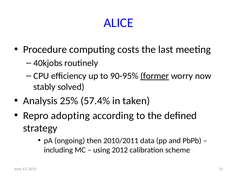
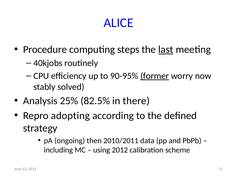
costs: costs -> steps (128, 50)
last underline: none -> present (166, 50)
57.4%: 57.4% -> 82.5% (95, 101)
taken: taken -> there (136, 101)
